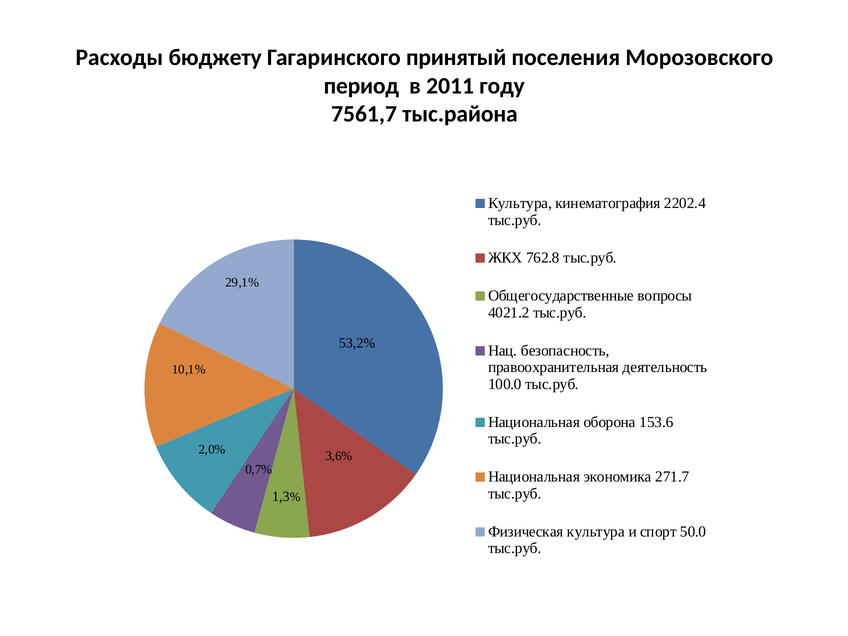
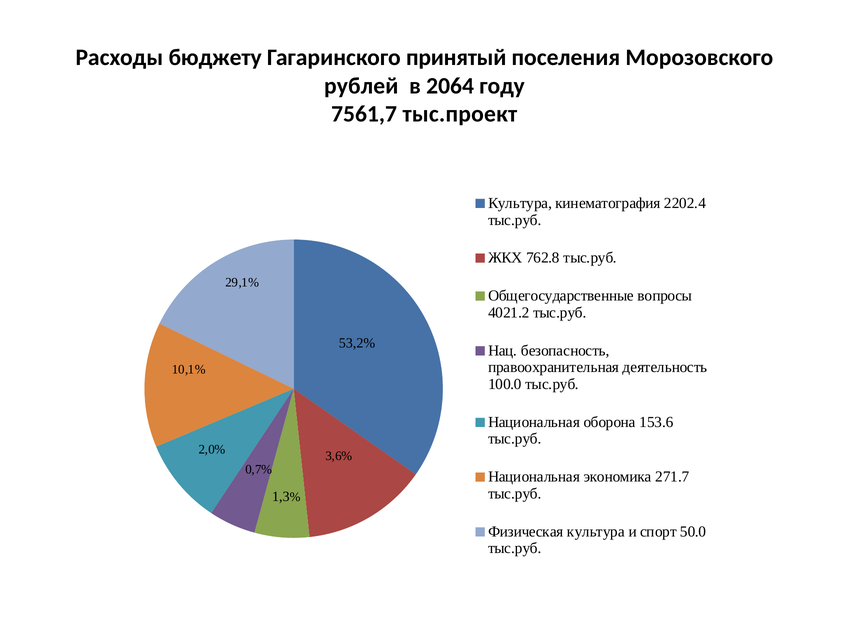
период: период -> рублей (361, 86)
2011: 2011 -> 2064 (450, 86)
тыс.района: тыс.района -> тыс.проект (460, 114)
